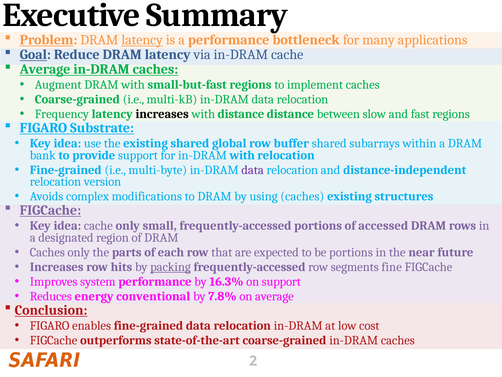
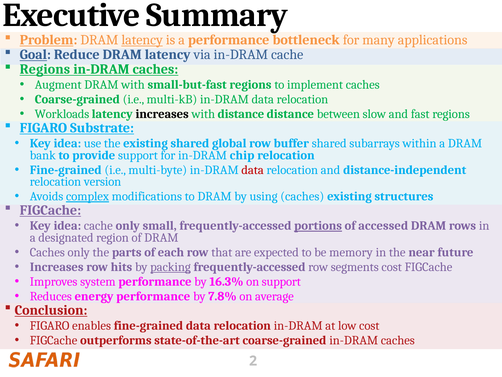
Average: Average -> Regions (45, 69)
Frequency: Frequency -> Workloads (62, 114)
in-DRAM with: with -> chip (242, 155)
data colour: purple -> red (253, 170)
complex underline: none -> present (88, 196)
portions underline: none -> present (318, 225)
be portions: portions -> memory (351, 252)
segments fine: fine -> cost (392, 267)
energy conventional: conventional -> performance (153, 296)
